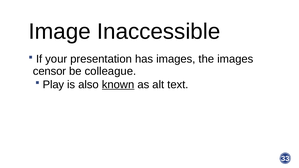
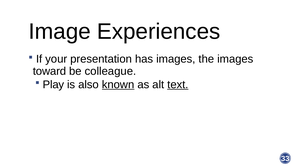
Inaccessible: Inaccessible -> Experiences (159, 31)
censor: censor -> toward (50, 71)
text underline: none -> present (178, 85)
